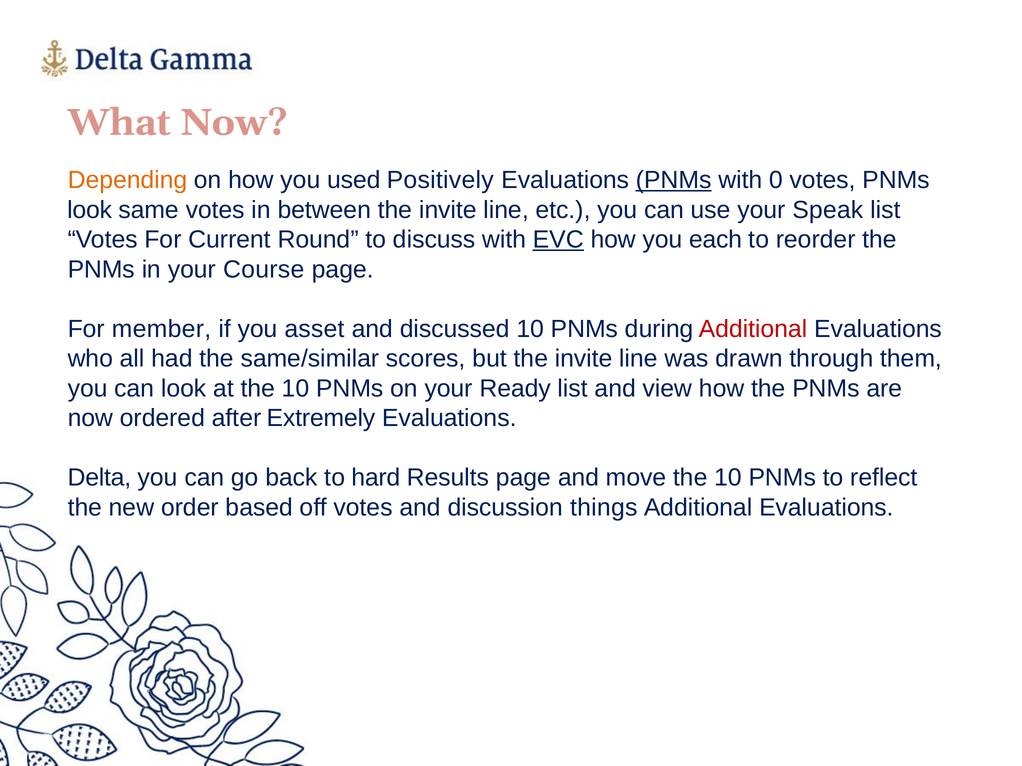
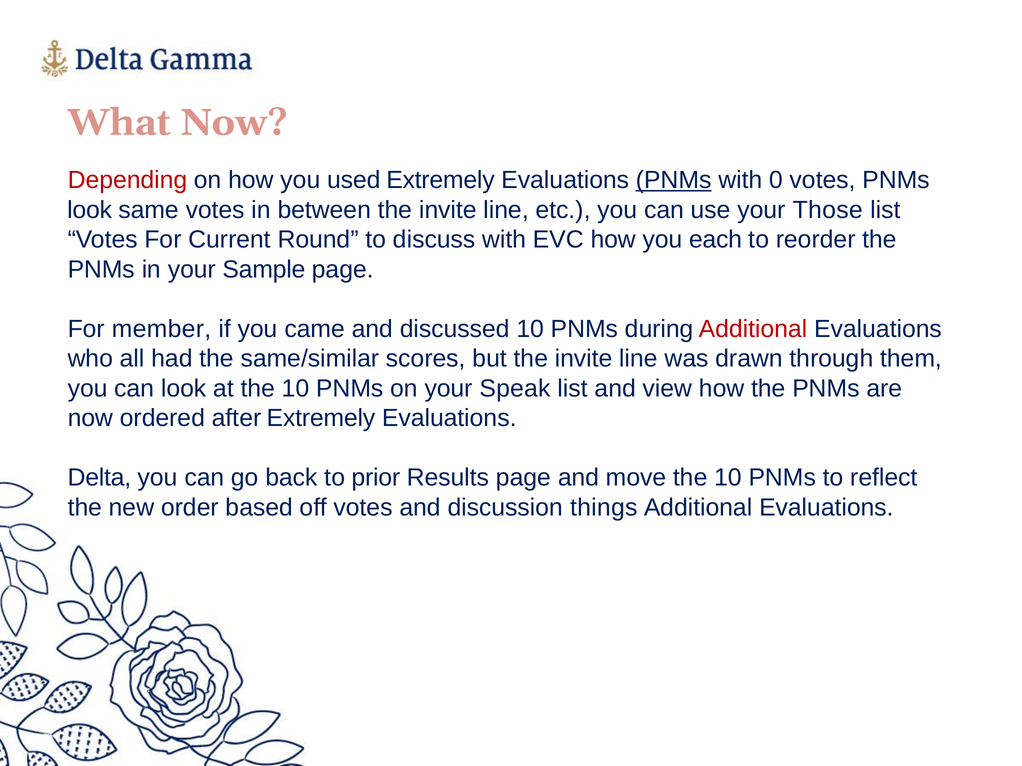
Depending colour: orange -> red (127, 180)
used Positively: Positively -> Extremely (440, 180)
Speak: Speak -> Those (828, 210)
EVC underline: present -> none (558, 240)
Course: Course -> Sample (264, 270)
asset: asset -> came (315, 329)
Ready: Ready -> Speak (515, 389)
hard: hard -> prior (376, 478)
